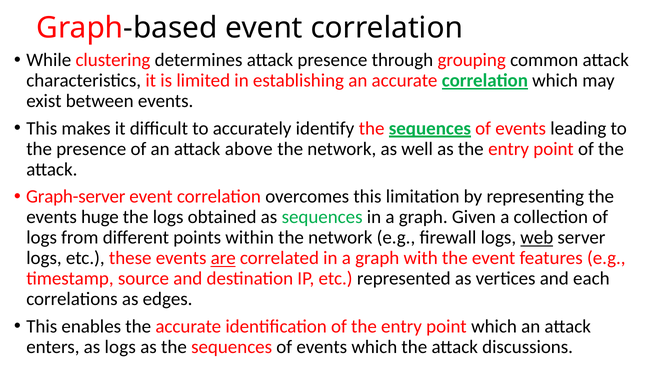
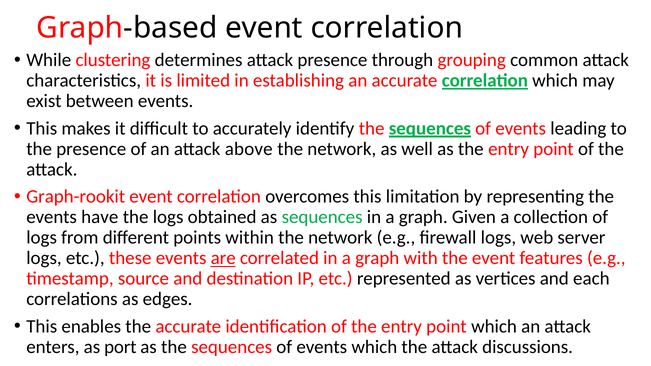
Graph-server: Graph-server -> Graph-rookit (76, 197)
huge: huge -> have (100, 217)
web underline: present -> none (537, 238)
as logs: logs -> port (120, 347)
